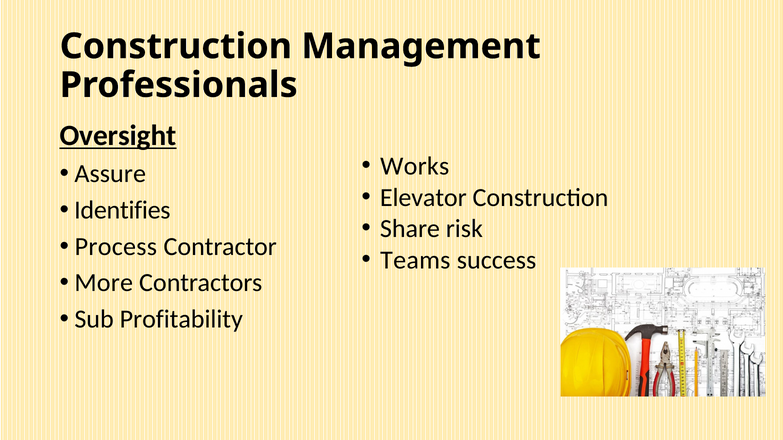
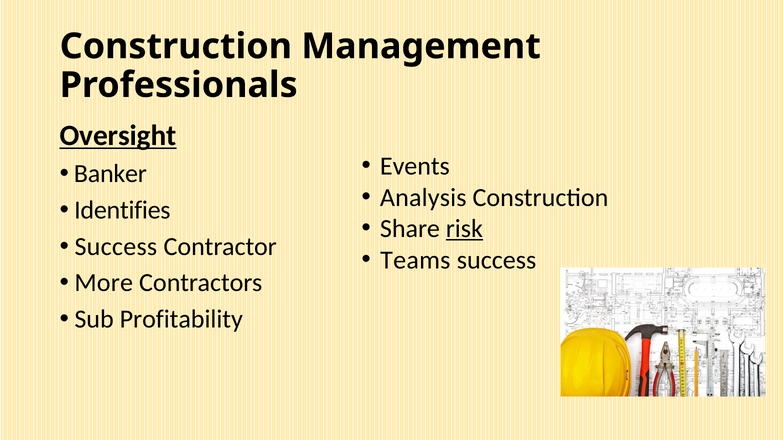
Works: Works -> Events (415, 166)
Assure: Assure -> Banker (110, 174)
Elevator: Elevator -> Analysis (423, 198)
risk underline: none -> present (464, 229)
Process: Process -> Success (116, 247)
